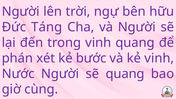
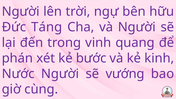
kẻ vinh: vinh -> kinh (159, 58)
sẽ quang: quang -> vướng (125, 74)
